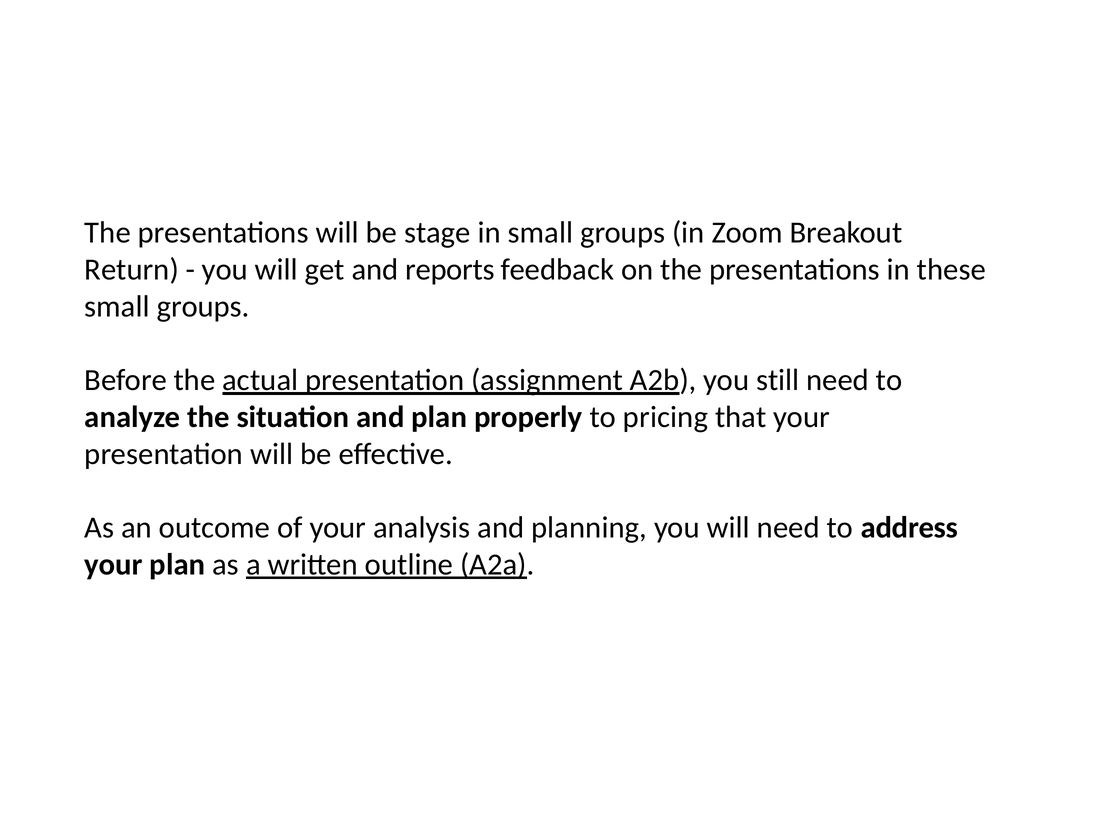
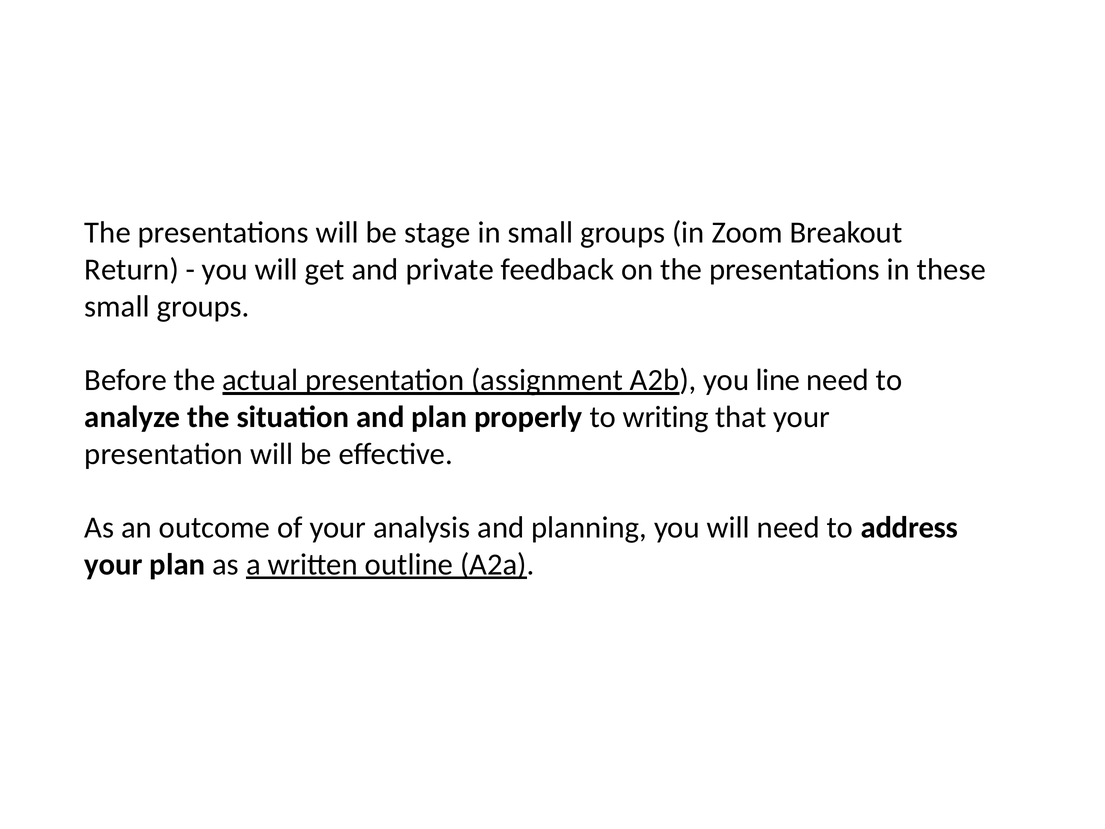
reports: reports -> private (450, 270)
still: still -> line (778, 380)
pricing: pricing -> writing (666, 417)
